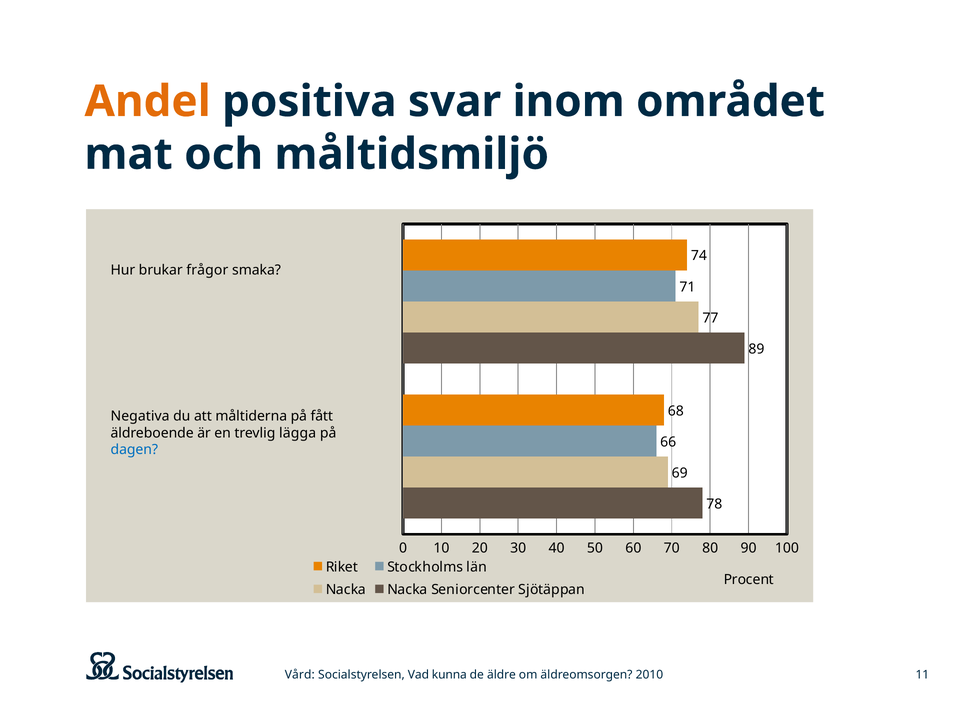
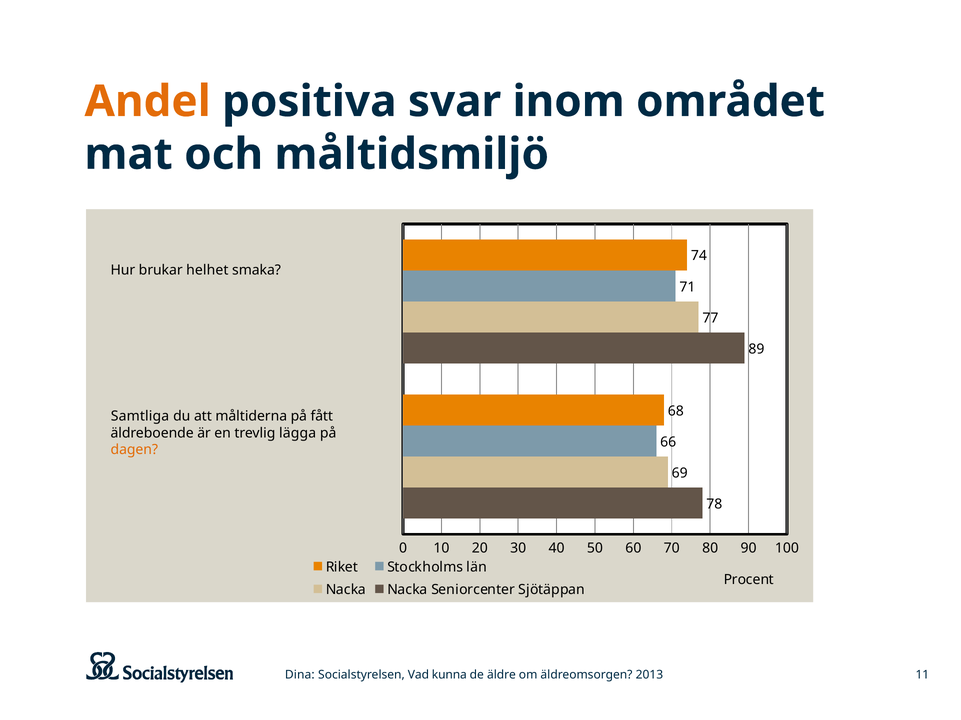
frågor: frågor -> helhet (207, 270)
Negativa: Negativa -> Samtliga (140, 417)
dagen colour: blue -> orange (134, 450)
Vård: Vård -> Dina (300, 676)
2010: 2010 -> 2013 (649, 676)
